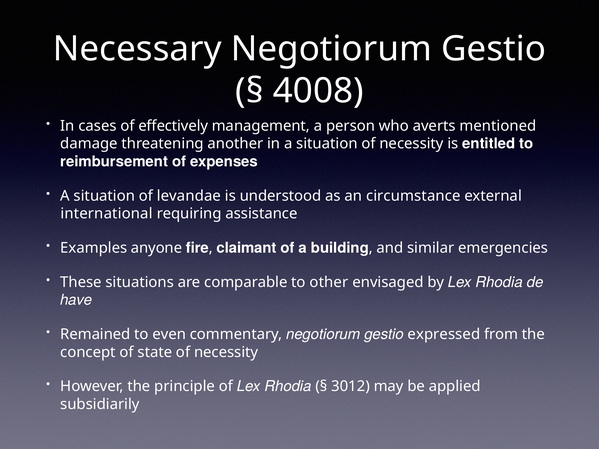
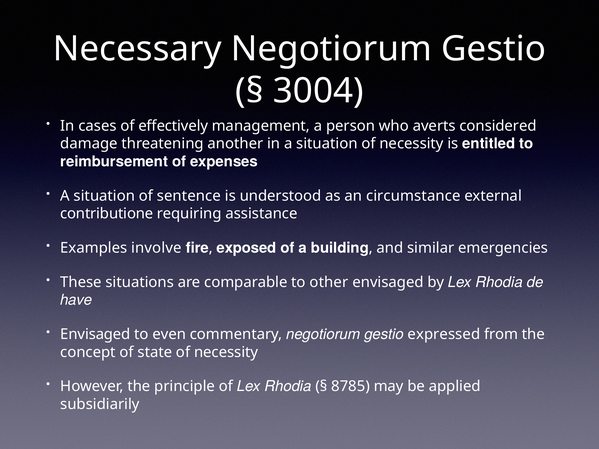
4008: 4008 -> 3004 (318, 91)
mentioned: mentioned -> considered (498, 126)
levandae: levandae -> sentence (189, 196)
international: international -> contributione (107, 214)
anyone: anyone -> involve (156, 248)
claimant: claimant -> exposed (247, 248)
Remained: Remained -> Envisaged (95, 334)
3012: 3012 -> 8785 (351, 387)
